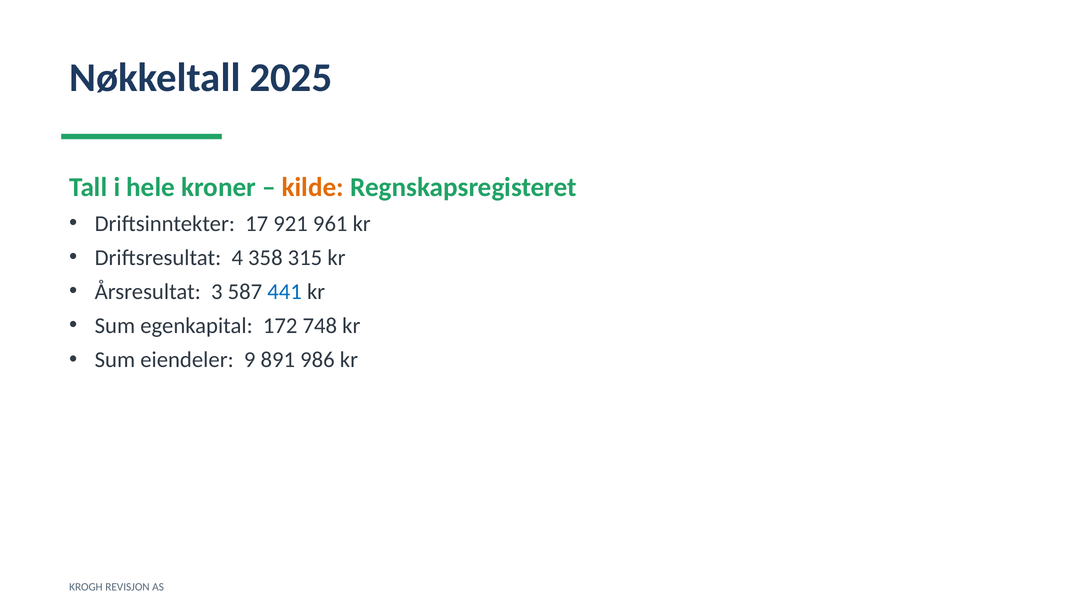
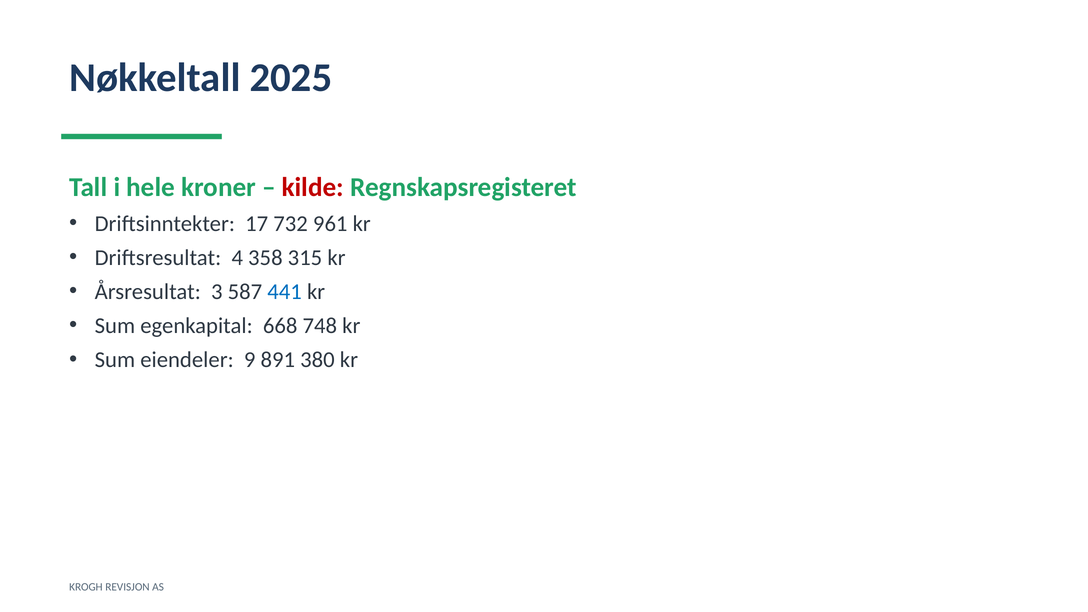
kilde colour: orange -> red (313, 187)
921: 921 -> 732 (291, 224)
172: 172 -> 668 (280, 326)
986: 986 -> 380 (317, 360)
